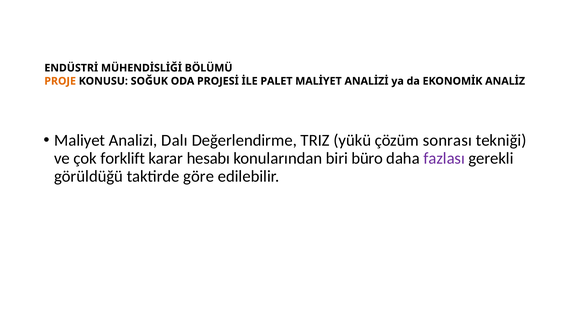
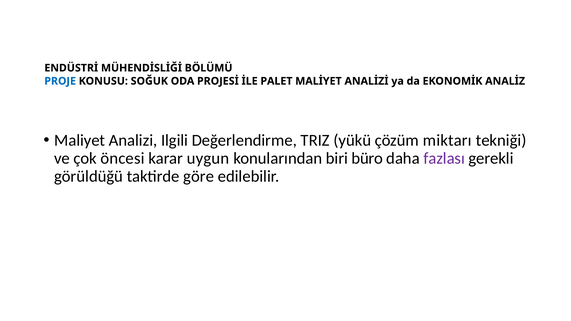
PROJE colour: orange -> blue (60, 81)
Dalı: Dalı -> Ilgili (175, 140)
sonrası: sonrası -> miktarı (447, 140)
forklift: forklift -> öncesi (123, 158)
hesabı: hesabı -> uygun (208, 158)
